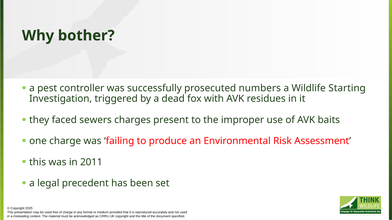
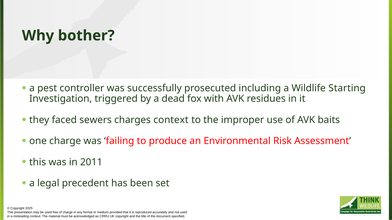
numbers: numbers -> including (260, 88)
charges present: present -> context (171, 120)
